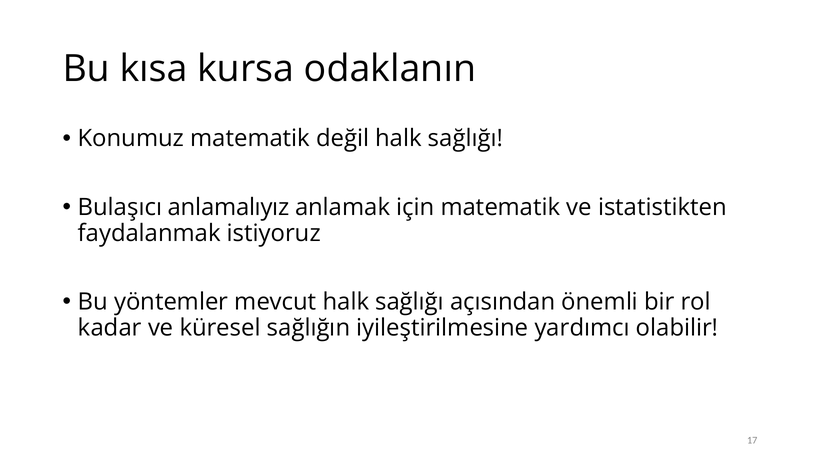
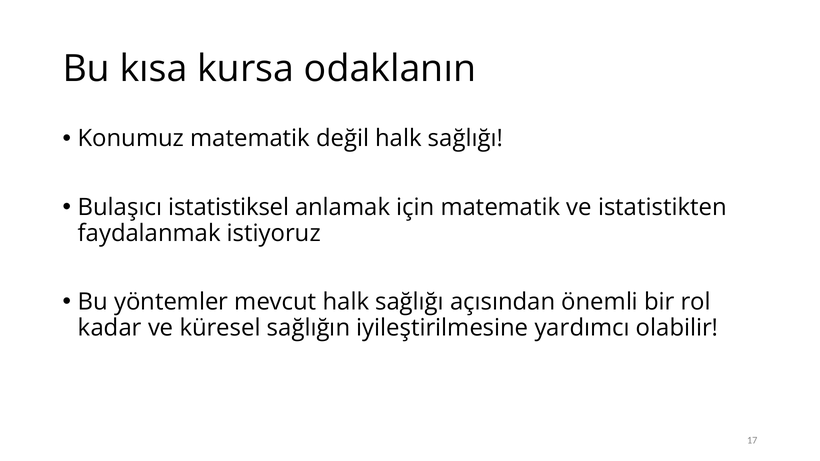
anlamalıyız: anlamalıyız -> istatistiksel (229, 207)
